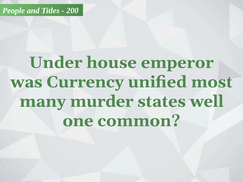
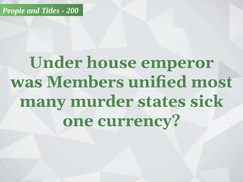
Currency: Currency -> Members (85, 82)
well: well -> sick (207, 102)
common: common -> currency (139, 121)
